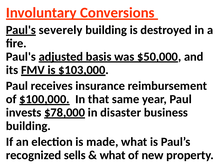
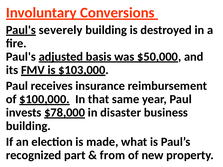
sells: sells -> part (75, 155)
what: what -> from (113, 155)
